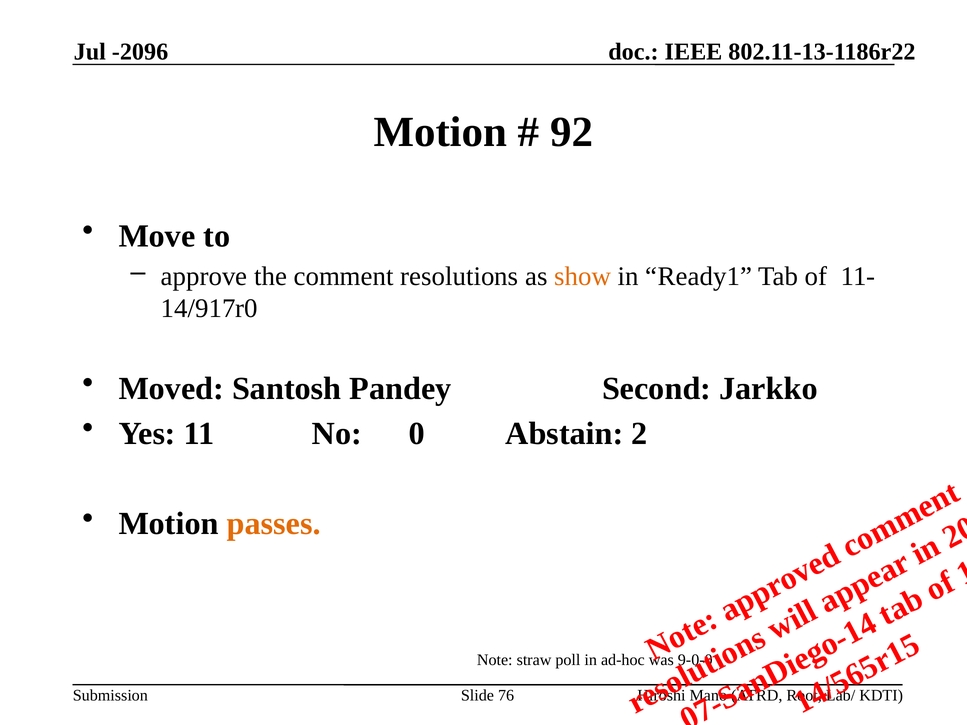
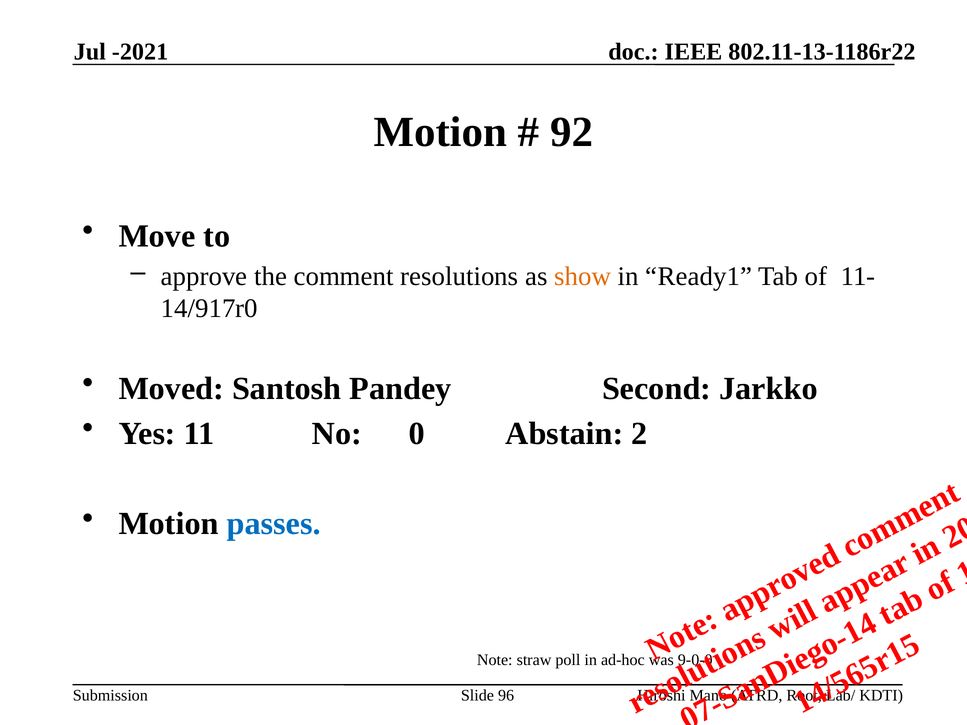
-2096: -2096 -> -2021 (140, 52)
passes colour: orange -> blue (274, 524)
76: 76 -> 96 (506, 696)
